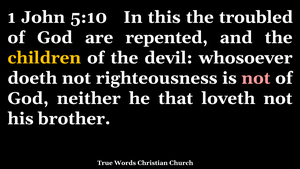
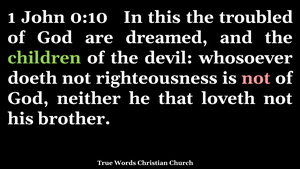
5:10: 5:10 -> 0:10 (89, 17)
repented: repented -> dreamed (167, 37)
children colour: yellow -> light green (44, 58)
